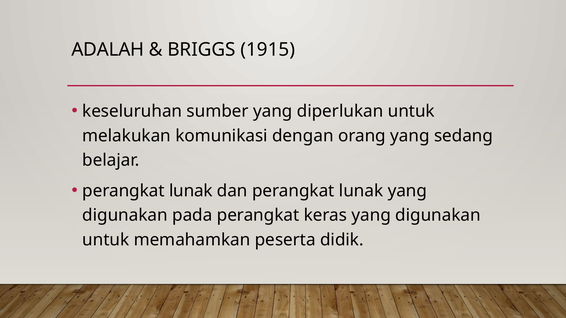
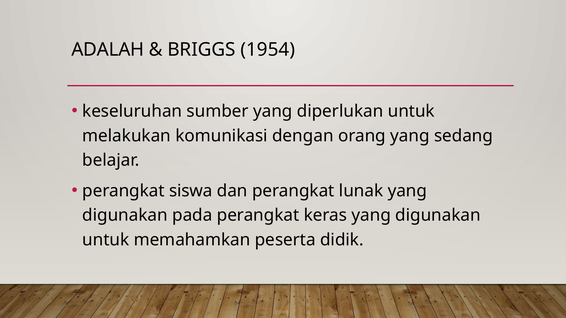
1915: 1915 -> 1954 (268, 50)
lunak: lunak -> siswa (191, 191)
